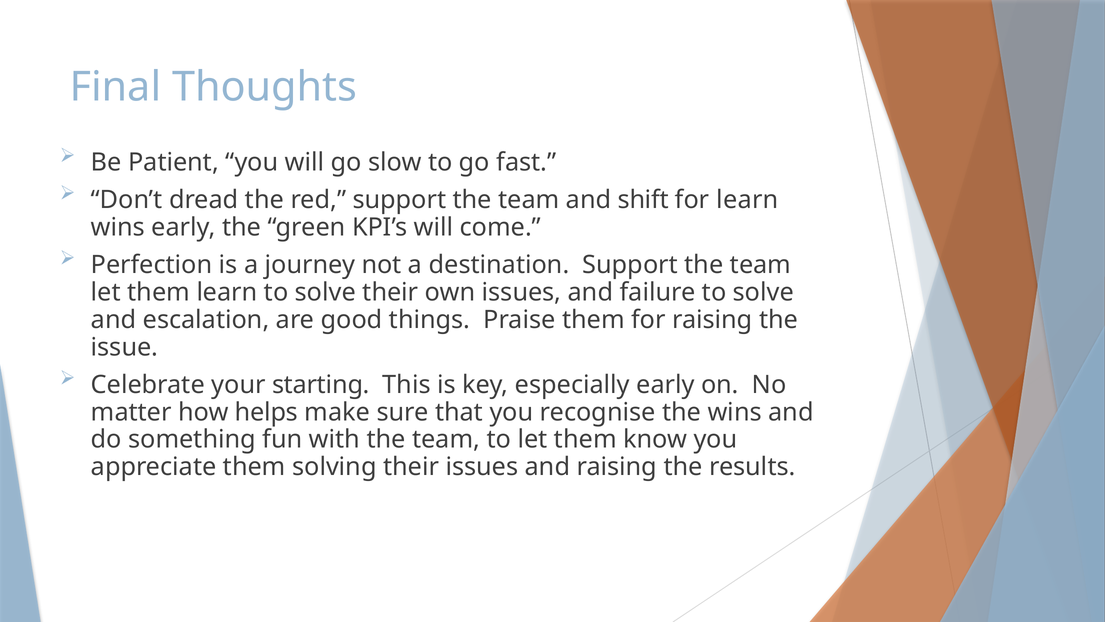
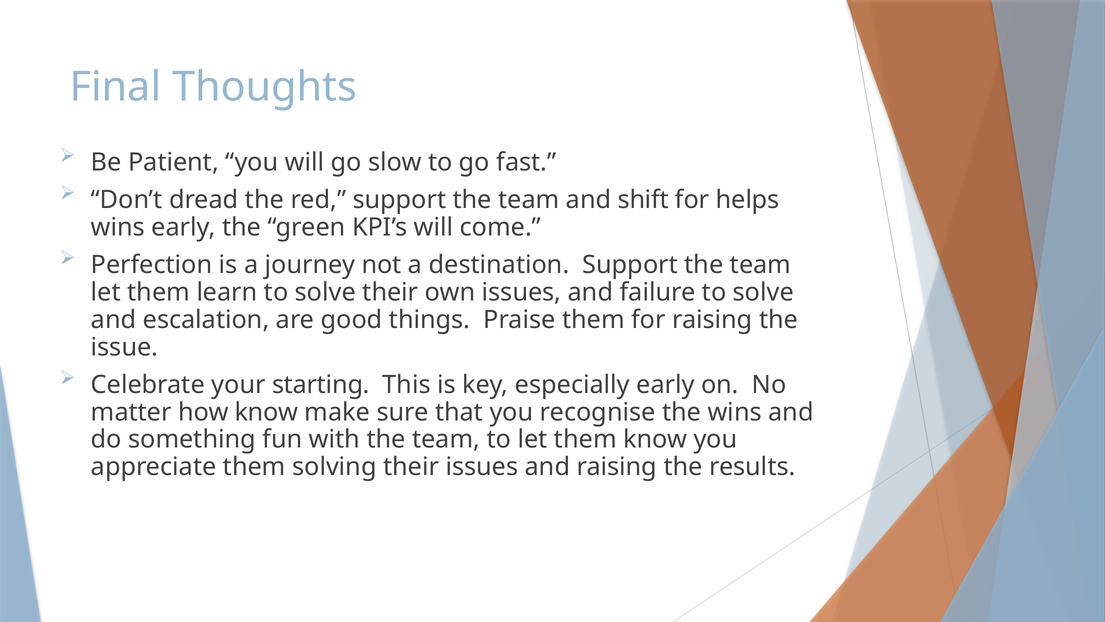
for learn: learn -> helps (748, 200)
how helps: helps -> know (267, 412)
